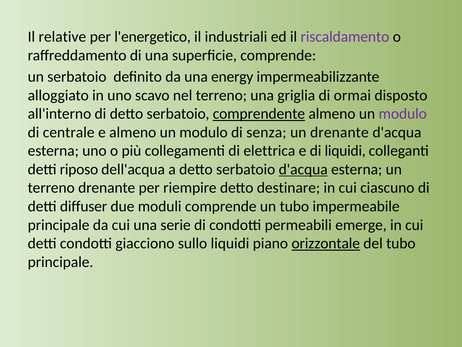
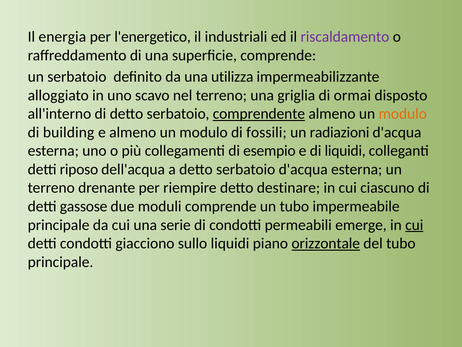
relative: relative -> energia (62, 37)
energy: energy -> utilizza (232, 77)
modulo colour: purple -> orange (403, 114)
centrale: centrale -> building (69, 132)
senza: senza -> fossili (266, 132)
un drenante: drenante -> radiazioni (340, 132)
elettrica: elettrica -> esempio (269, 151)
d'acqua underline: present -> none (303, 169)
diffuser: diffuser -> gassose (84, 206)
cui underline: none -> present (414, 225)
